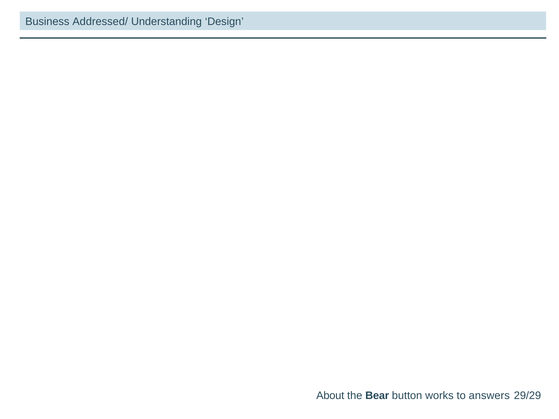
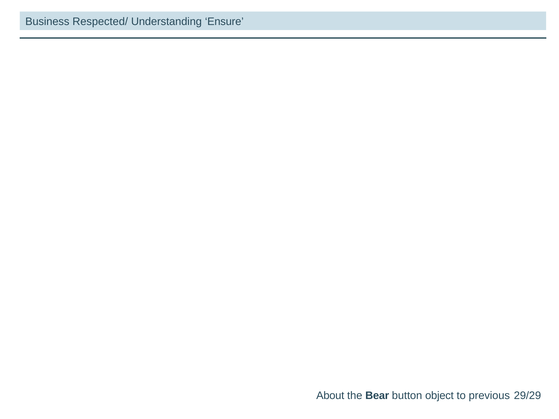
Addressed/: Addressed/ -> Respected/ (100, 22)
Design: Design -> Ensure (224, 22)
works: works -> object (439, 396)
answers: answers -> previous (489, 396)
